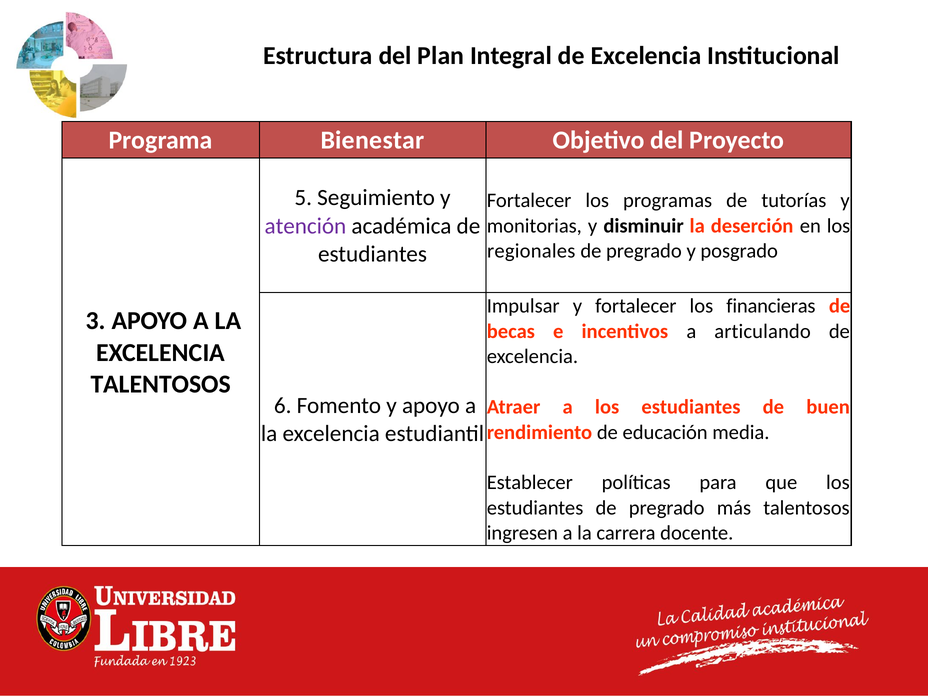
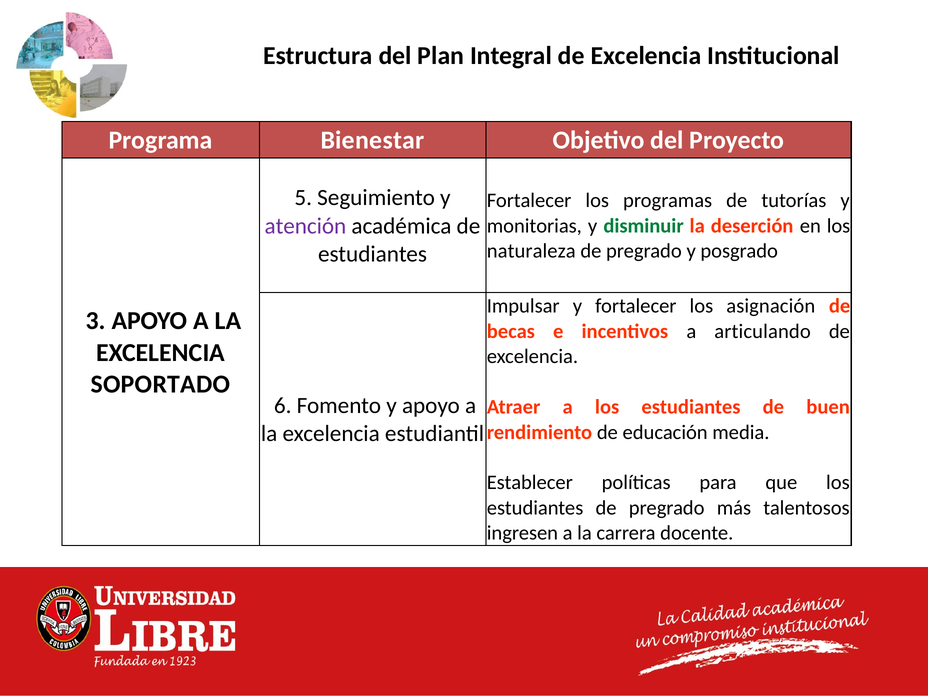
disminuir colour: black -> green (644, 226)
regionales: regionales -> naturaleza (531, 251)
financieras: financieras -> asignación (771, 306)
TALENTOSOS: TALENTOSOS -> SOPORTADO (161, 384)
